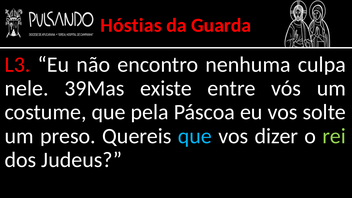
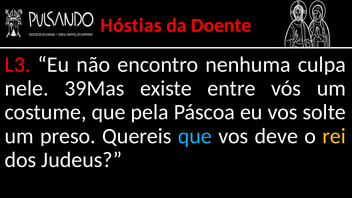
Guarda: Guarda -> Doente (221, 25)
dizer: dizer -> deve (276, 136)
rei colour: light green -> yellow (334, 136)
